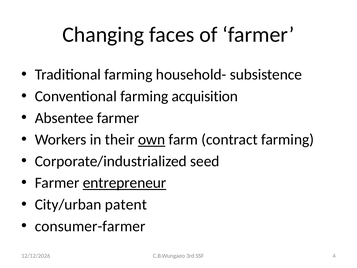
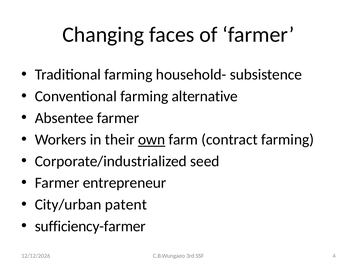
acquisition: acquisition -> alternative (205, 96)
entrepreneur underline: present -> none (125, 183)
consumer-farmer: consumer-farmer -> sufficiency-farmer (90, 226)
